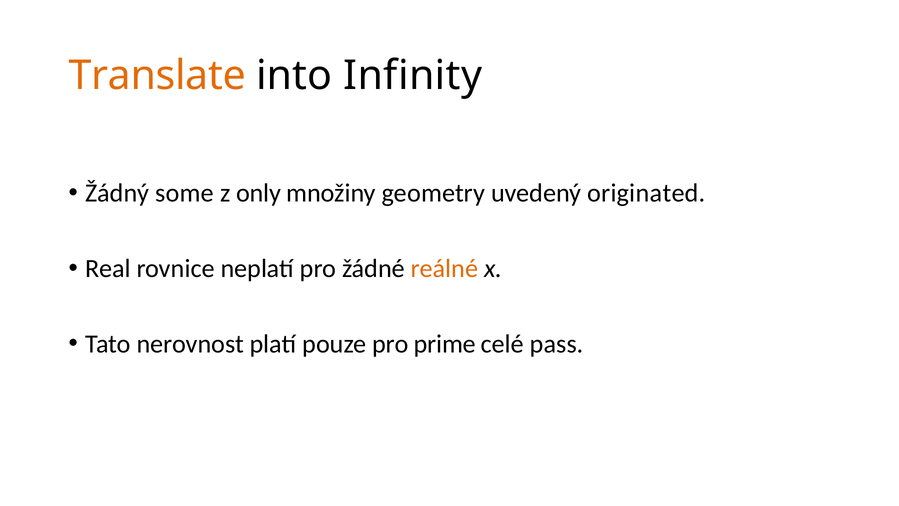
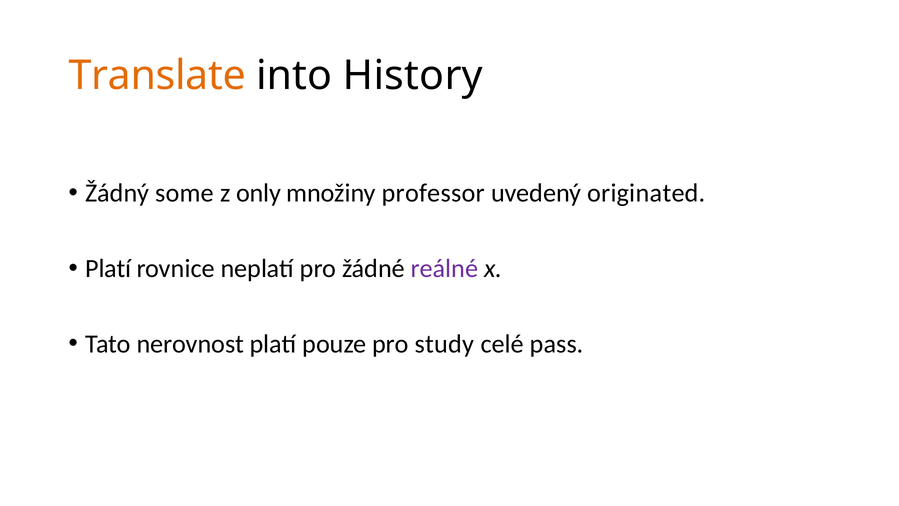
Infinity: Infinity -> History (413, 76)
geometry: geometry -> professor (433, 193)
Real: Real -> Platí (108, 268)
reálné colour: orange -> purple (444, 268)
prime: prime -> study (445, 344)
